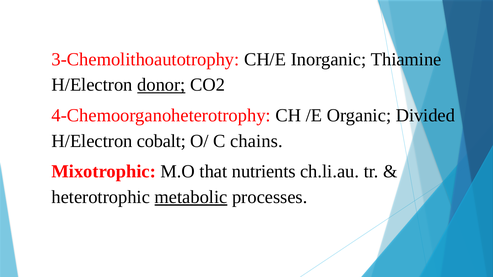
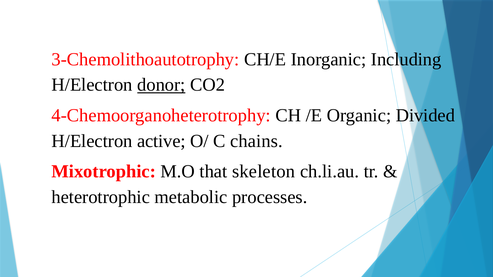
Thiamine: Thiamine -> Including (406, 59)
cobalt: cobalt -> active (161, 141)
nutrients: nutrients -> skeleton (264, 172)
metabolic underline: present -> none (191, 197)
